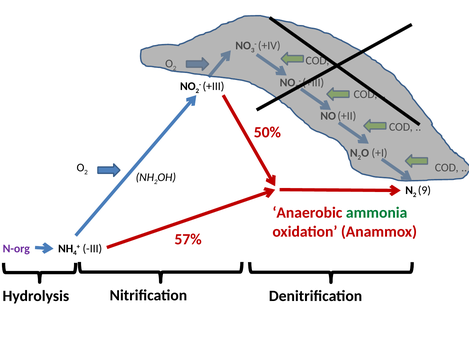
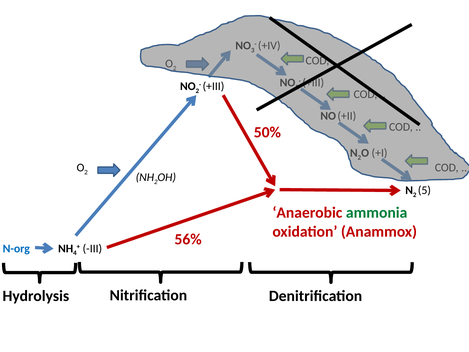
9: 9 -> 5 (424, 190)
57%: 57% -> 56% (188, 239)
N-org colour: purple -> blue (16, 248)
